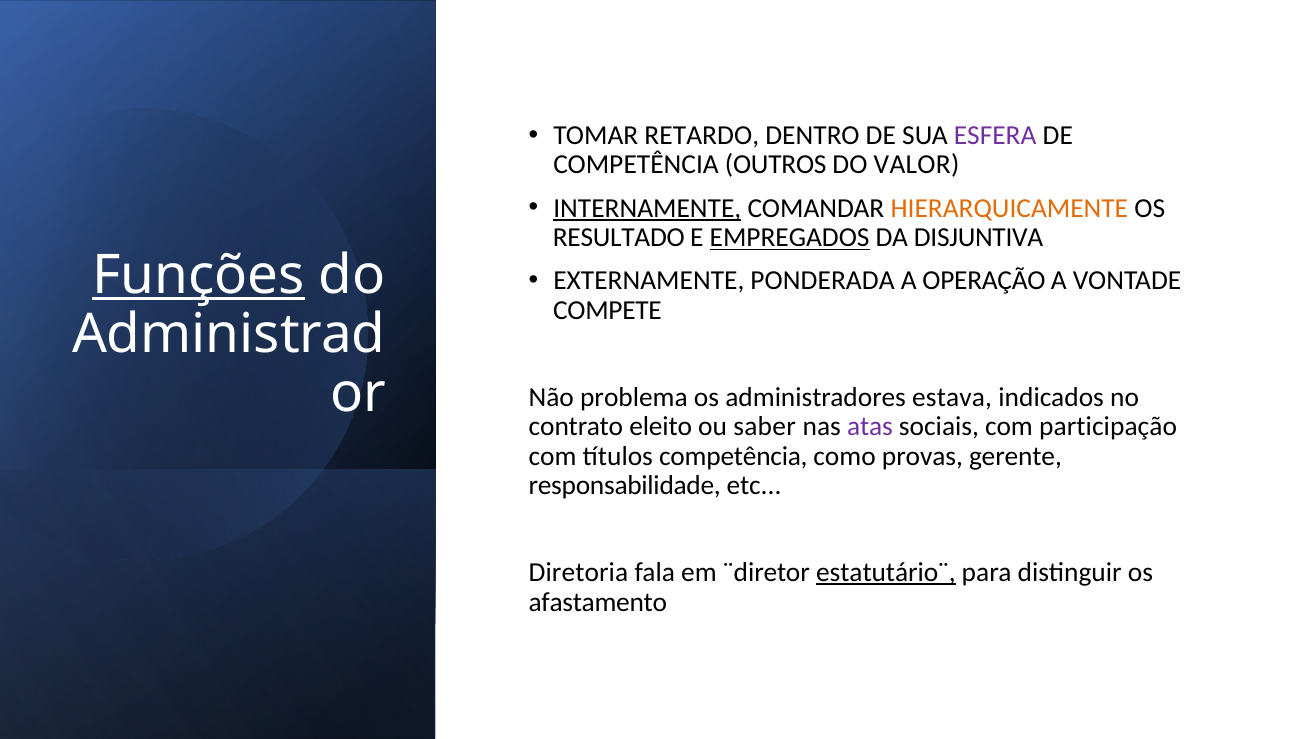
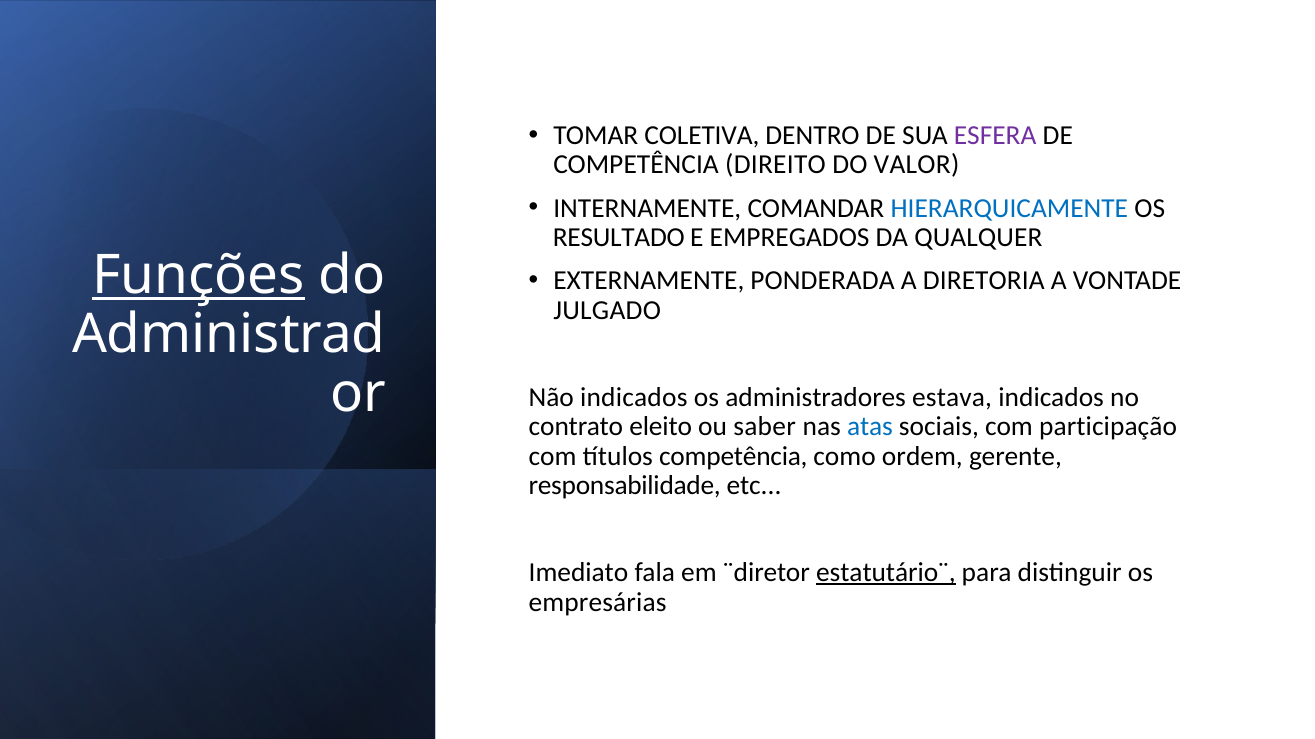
RETARDO: RETARDO -> COLETIVA (702, 135)
OUTROS: OUTROS -> DIREITO (776, 165)
INTERNAMENTE underline: present -> none (647, 208)
HIERARQUICAMENTE colour: orange -> blue (1009, 208)
EMPREGADOS underline: present -> none (790, 238)
DISJUNTIVA: DISJUNTIVA -> QUALQUER (978, 238)
OPERAÇÃO: OPERAÇÃO -> DIRETORIA (984, 281)
COMPETE: COMPETE -> JULGADO (607, 311)
Não problema: problema -> indicados (634, 397)
atas colour: purple -> blue (870, 427)
provas: provas -> ordem (922, 457)
Diretoria: Diretoria -> Imediato (579, 573)
afastamento: afastamento -> empresárias (598, 603)
